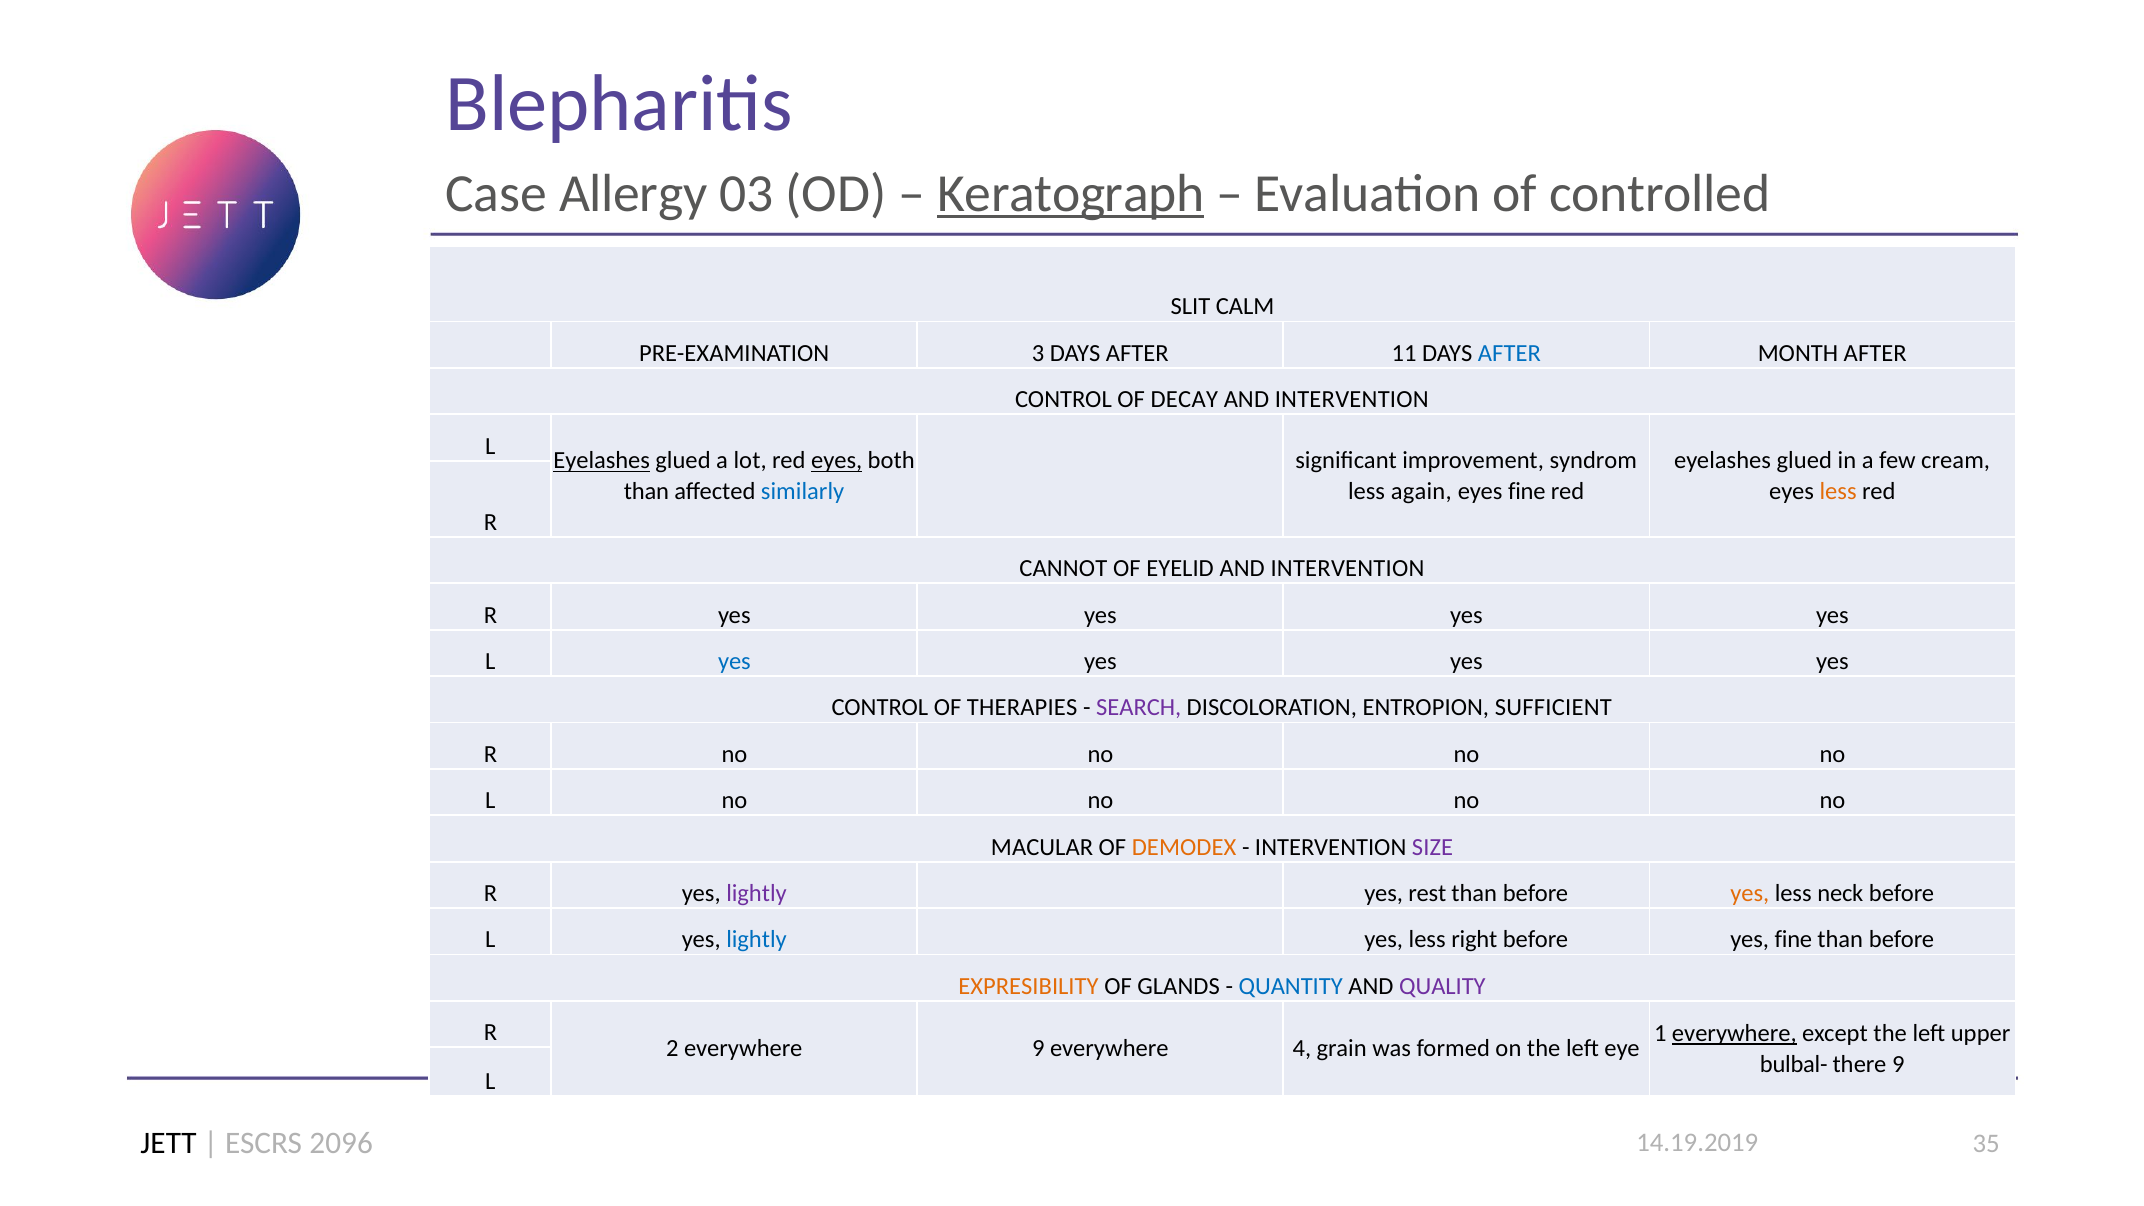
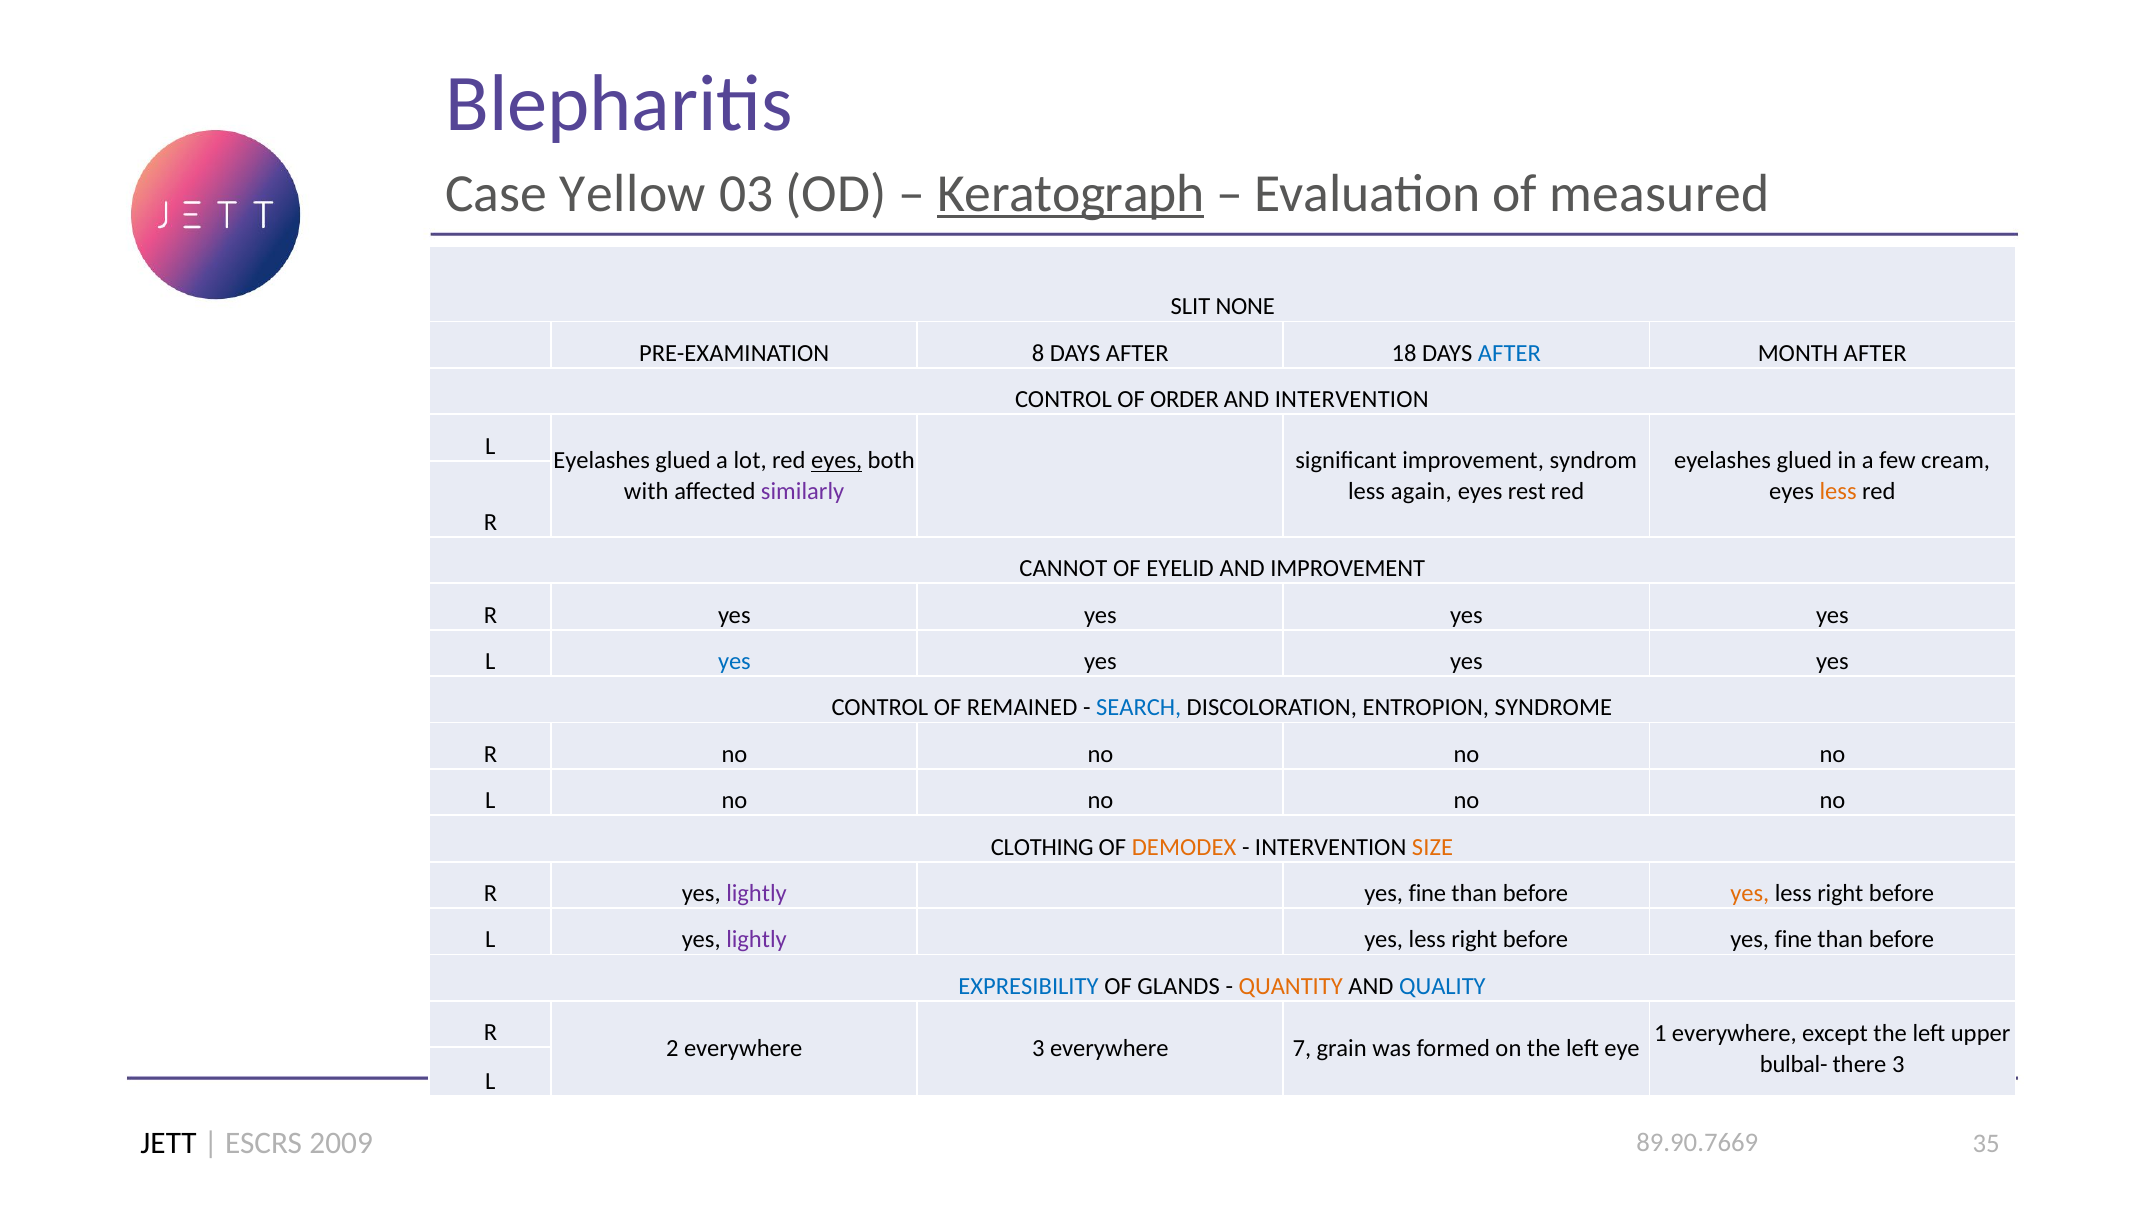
Allergy: Allergy -> Yellow (633, 194)
controlled: controlled -> measured (1660, 194)
CALM: CALM -> NONE (1245, 307)
3: 3 -> 8 (1038, 353)
11: 11 -> 18 (1404, 353)
DECAY: DECAY -> ORDER (1185, 400)
Eyelashes underline: present -> none (602, 461)
than: than -> with (646, 491)
similarly colour: blue -> purple (803, 491)
eyes fine: fine -> rest (1527, 491)
EYELID AND INTERVENTION: INTERVENTION -> IMPROVEMENT (1348, 568)
THERAPIES: THERAPIES -> REMAINED (1022, 708)
SEARCH colour: purple -> blue (1139, 708)
SUFFICIENT: SUFFICIENT -> SYNDROME (1553, 708)
MACULAR: MACULAR -> CLOTHING (1042, 847)
SIZE colour: purple -> orange (1432, 847)
rest: rest -> fine (1427, 893)
neck: neck -> right (1840, 893)
lightly colour: blue -> purple (757, 940)
EXPRESIBILITY colour: orange -> blue (1029, 986)
QUANTITY colour: blue -> orange (1291, 986)
QUALITY colour: purple -> blue (1442, 986)
everywhere underline: present -> none (1734, 1034)
everywhere 9: 9 -> 3 (1038, 1049)
4: 4 -> 7 (1302, 1049)
there 9: 9 -> 3 (1898, 1064)
2096: 2096 -> 2009 (341, 1143)
14.19.2019: 14.19.2019 -> 89.90.7669 (1697, 1143)
